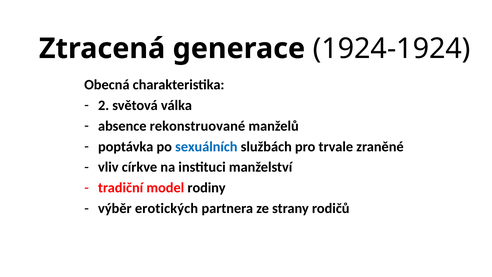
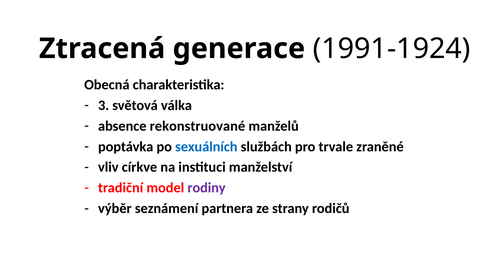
1924-1924: 1924-1924 -> 1991-1924 (392, 49)
2: 2 -> 3 (104, 105)
rodiny colour: black -> purple (207, 188)
erotických: erotických -> seznámení (167, 208)
